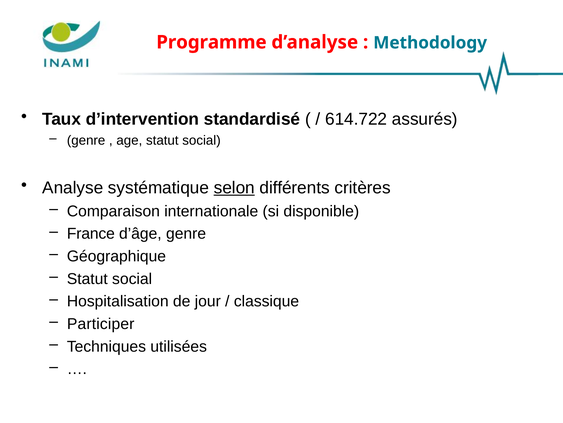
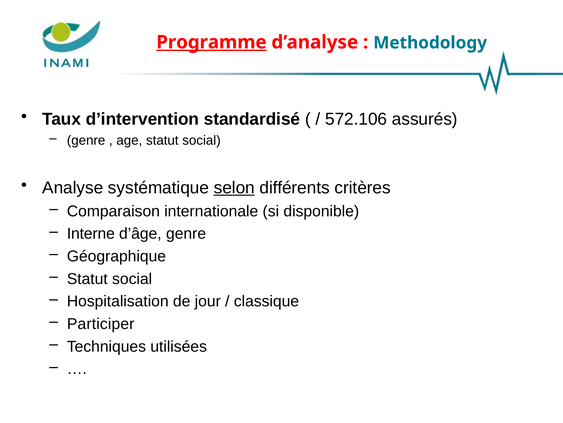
Programme underline: none -> present (211, 42)
614.722: 614.722 -> 572.106 (356, 119)
France: France -> Interne (91, 233)
